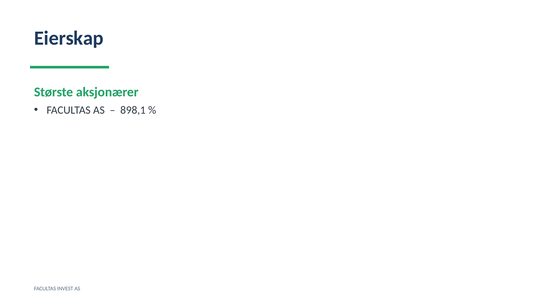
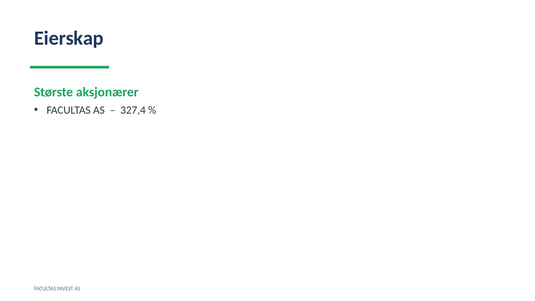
898,1: 898,1 -> 327,4 (133, 110)
